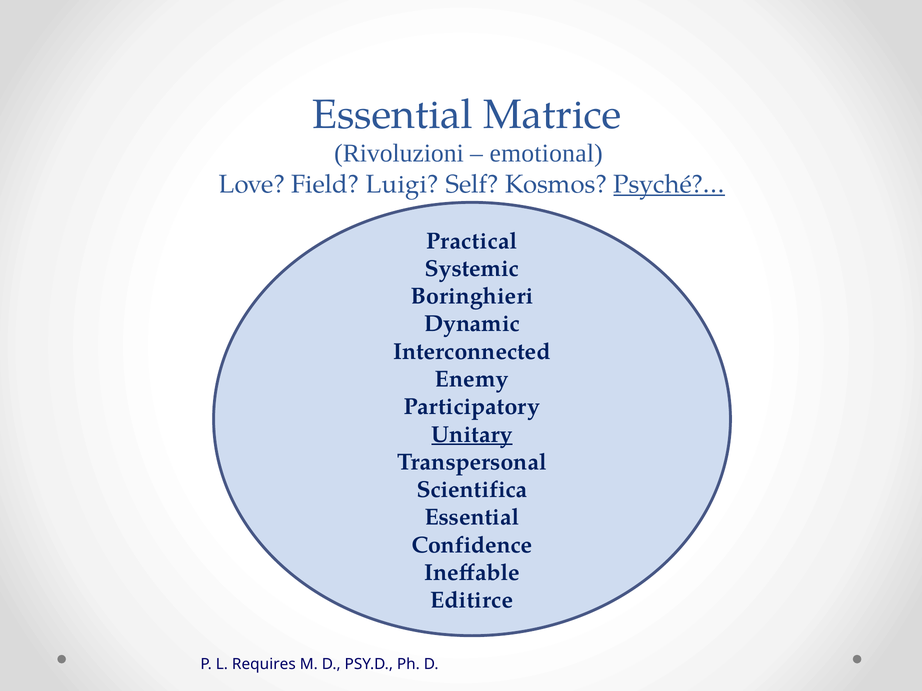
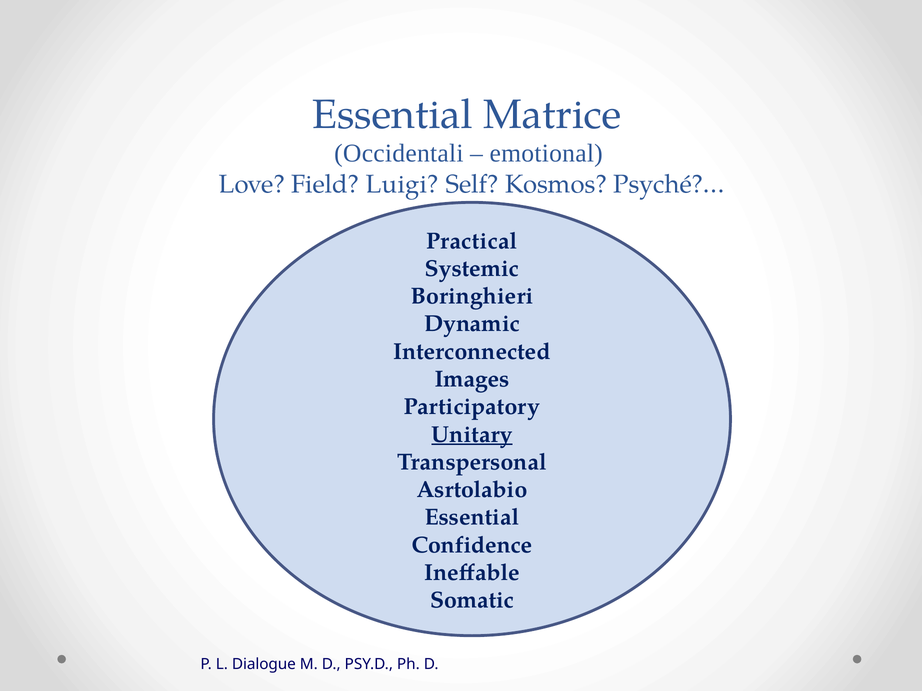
Rivoluzioni: Rivoluzioni -> Occidentali (399, 154)
Psyché?… underline: present -> none (669, 184)
Enemy: Enemy -> Images (472, 379)
Scientifica: Scientifica -> Asrtolabio (472, 490)
Editirce: Editirce -> Somatic (472, 601)
Requires: Requires -> Dialogue (264, 665)
